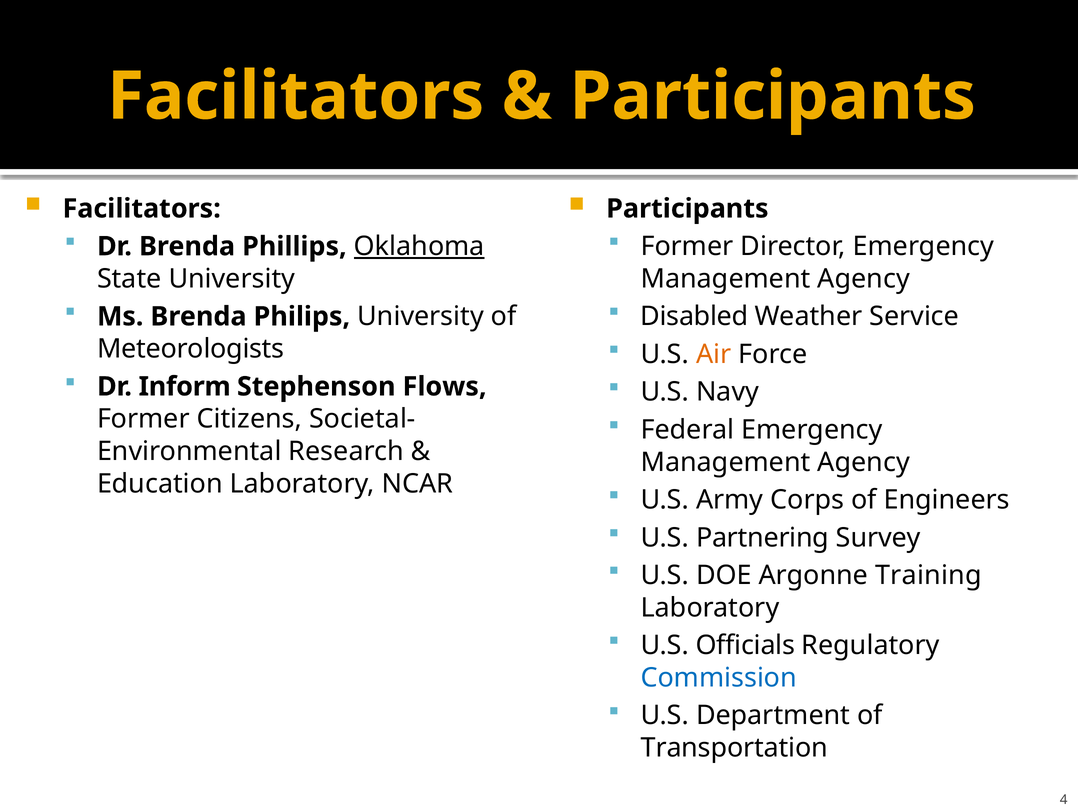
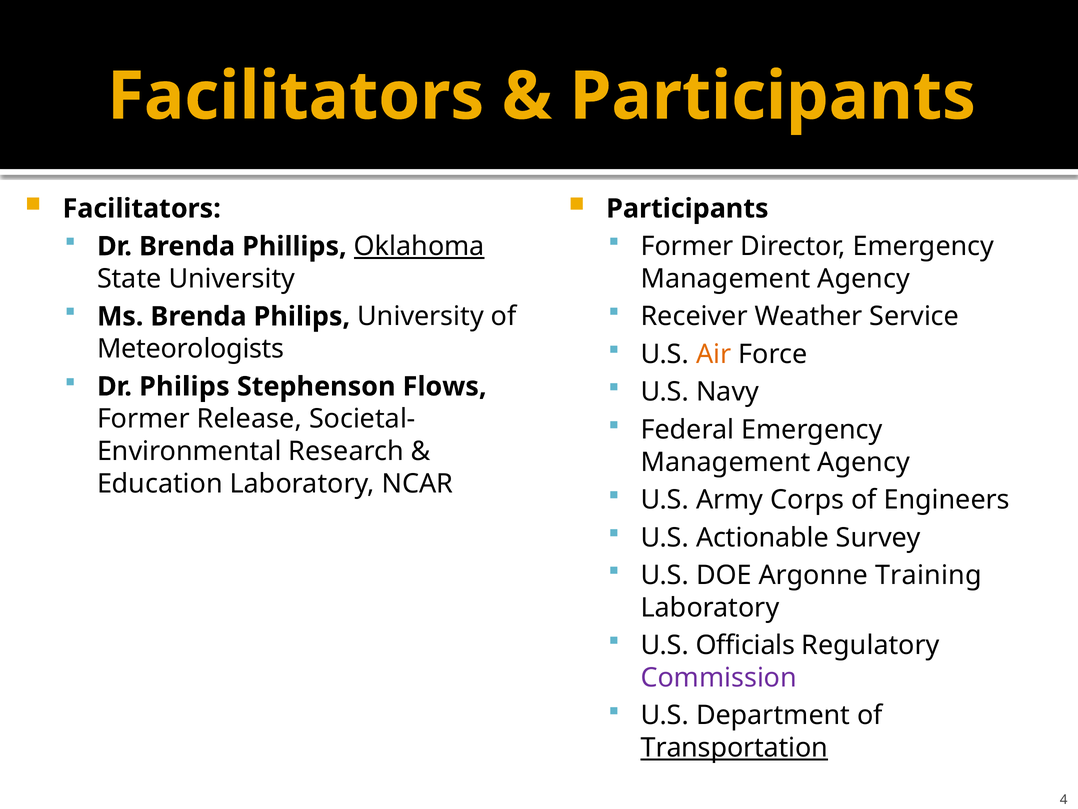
Disabled: Disabled -> Receiver (694, 316)
Dr Inform: Inform -> Philips (184, 386)
Citizens: Citizens -> Release (249, 419)
Partnering: Partnering -> Actionable (762, 537)
Commission colour: blue -> purple (719, 677)
Transportation underline: none -> present (734, 747)
